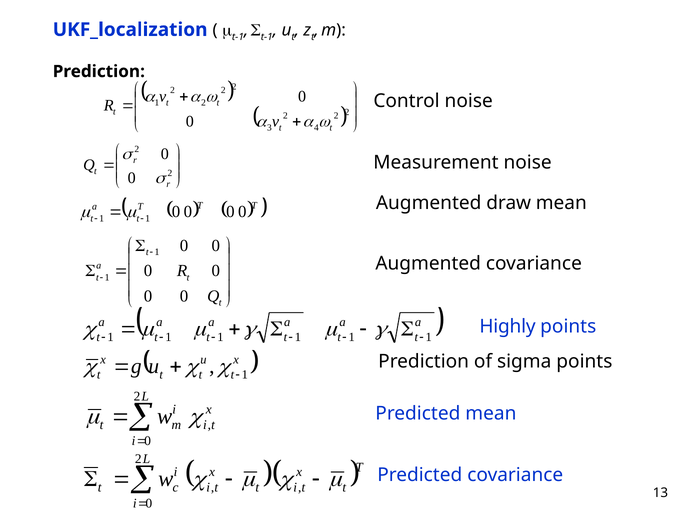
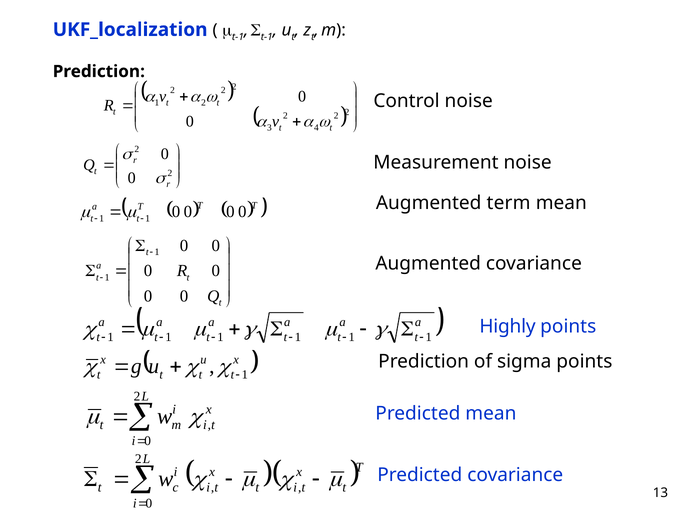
draw: draw -> term (509, 203)
